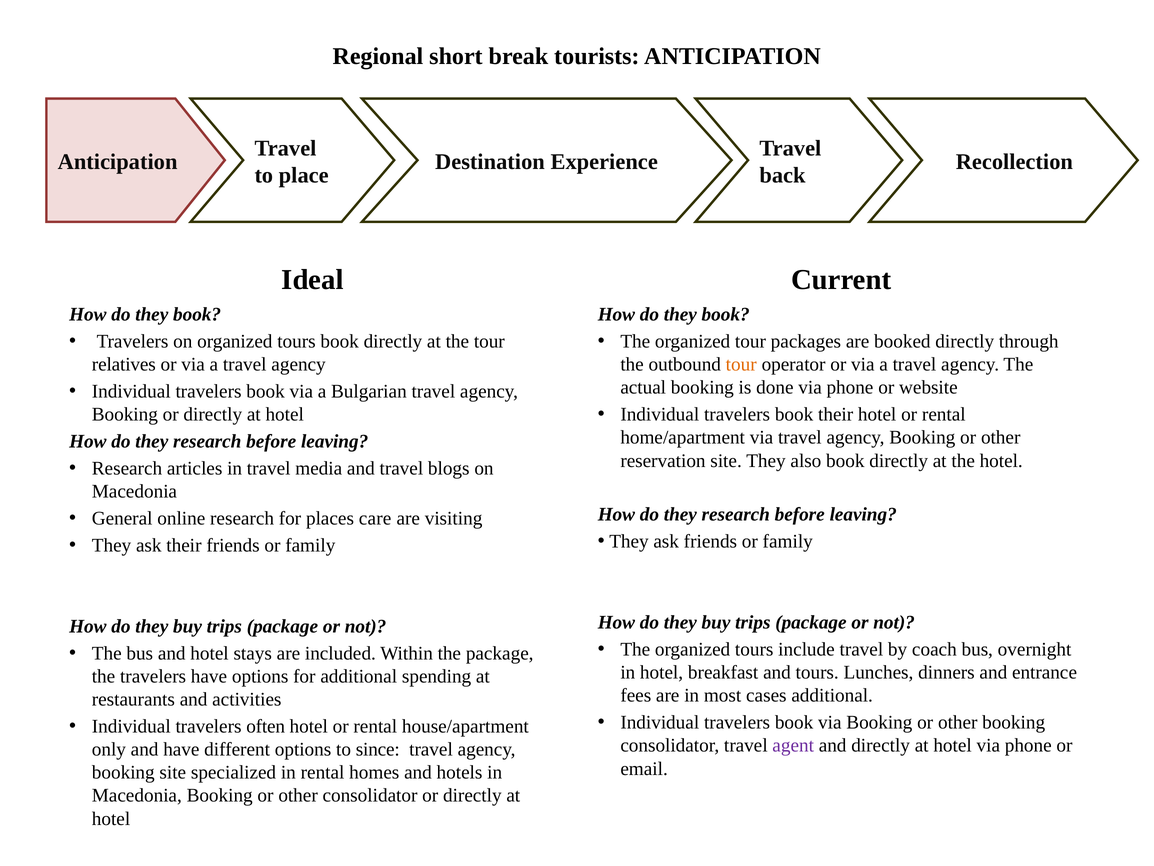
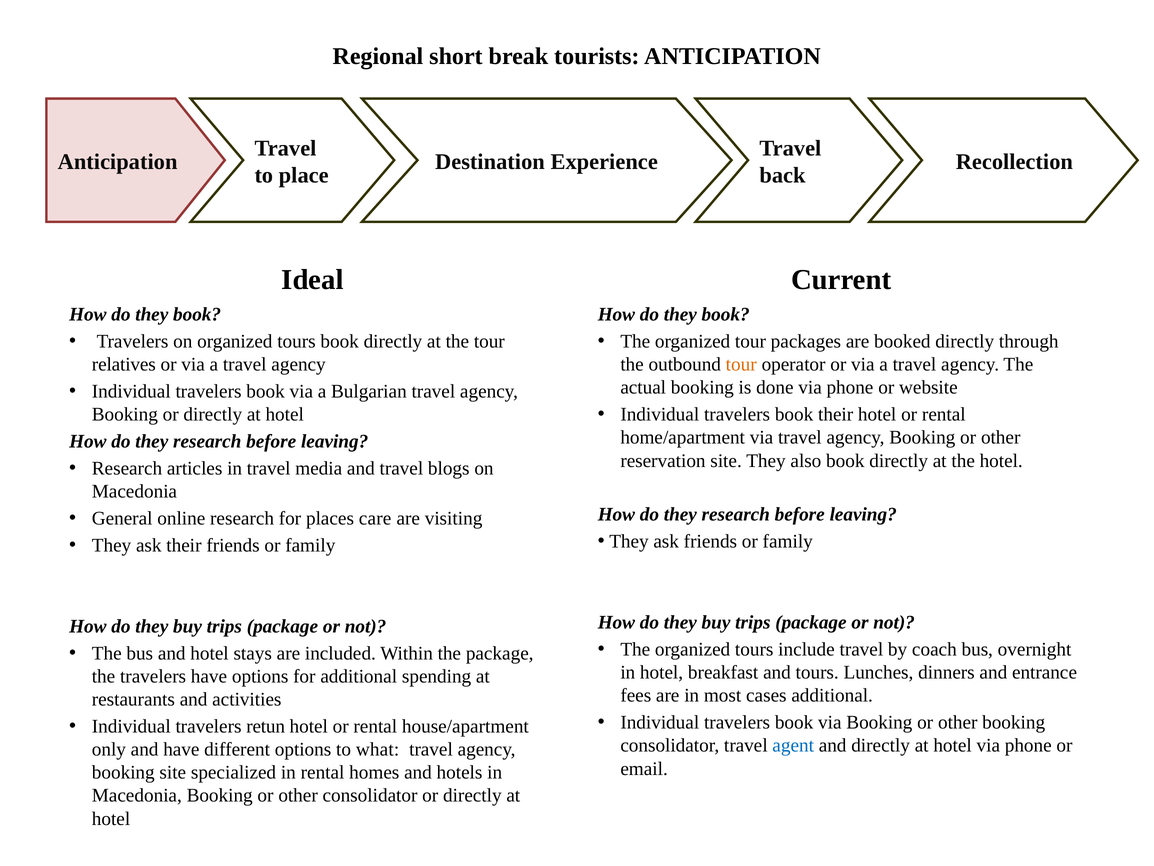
often: often -> retun (266, 726)
agent colour: purple -> blue (793, 745)
since: since -> what (378, 749)
